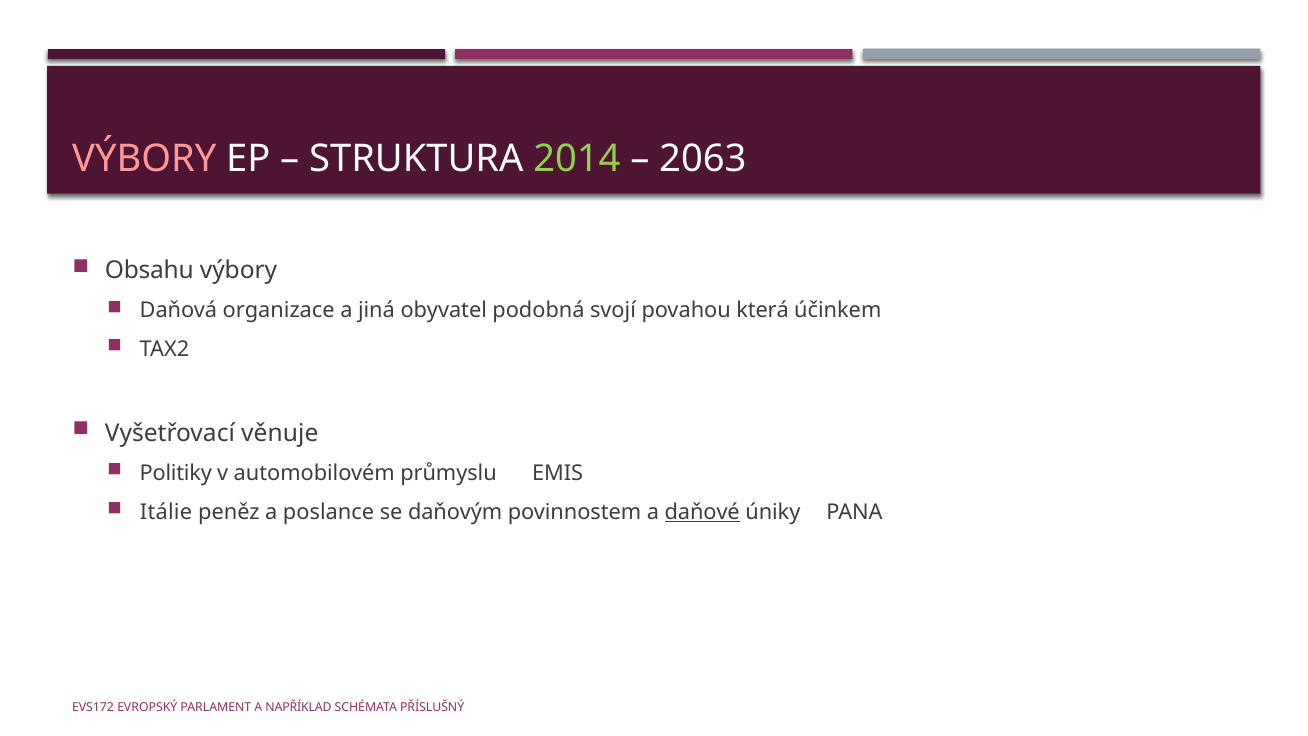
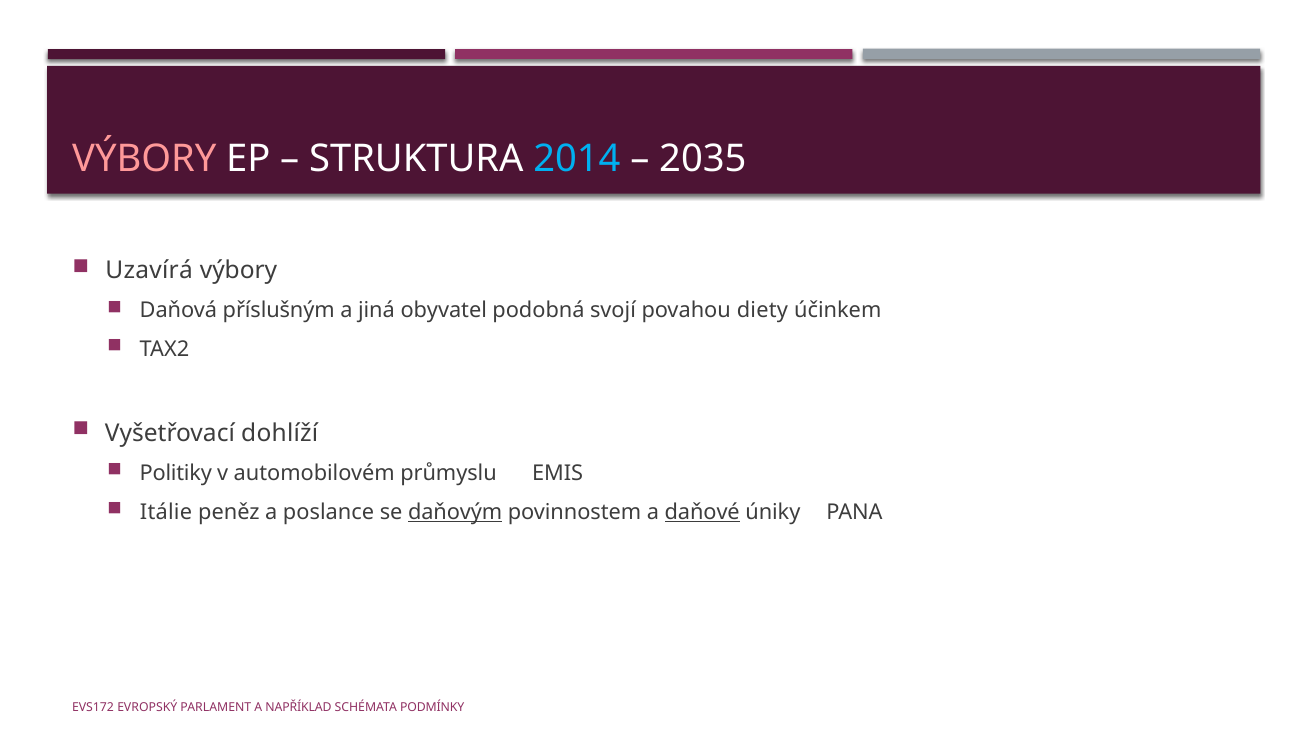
2014 colour: light green -> light blue (577, 159)
2063: 2063 -> 2035 (703, 159)
Obsahu: Obsahu -> Uzavírá (149, 271)
organizace: organizace -> příslušným (279, 311)
která: která -> diety (762, 311)
věnuje: věnuje -> dohlíží (280, 433)
daňovým underline: none -> present (455, 512)
PŘÍSLUŠNÝ: PŘÍSLUŠNÝ -> PODMÍNKY (432, 707)
